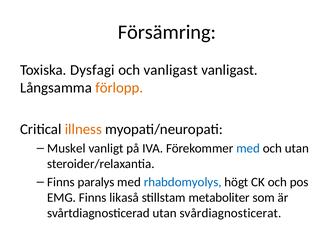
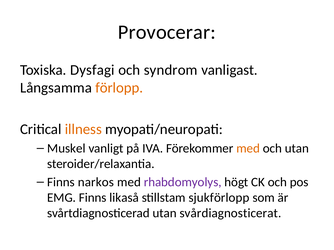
Försämring: Försämring -> Provocerar (167, 32)
och vanligast: vanligast -> syndrom (171, 70)
med colour: blue -> orange (248, 149)
paralys: paralys -> narkos (96, 182)
rhabdomyolys colour: blue -> purple (183, 182)
metaboliter: metaboliter -> sjukförlopp (219, 198)
